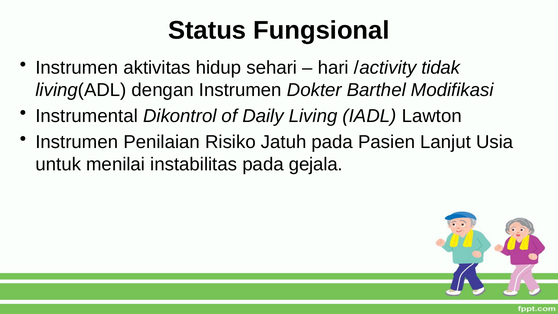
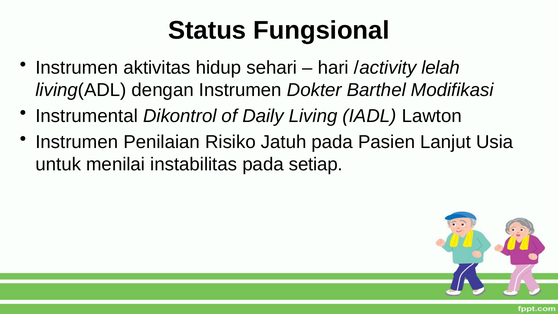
tidak: tidak -> lelah (441, 68)
gejala: gejala -> setiap (316, 164)
